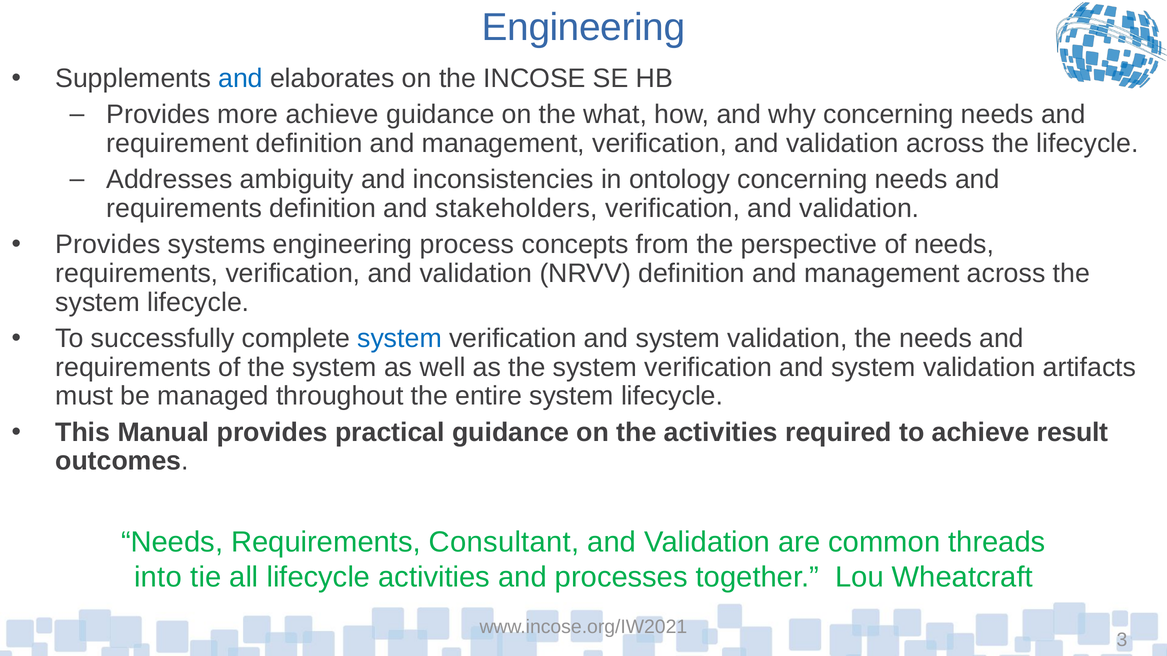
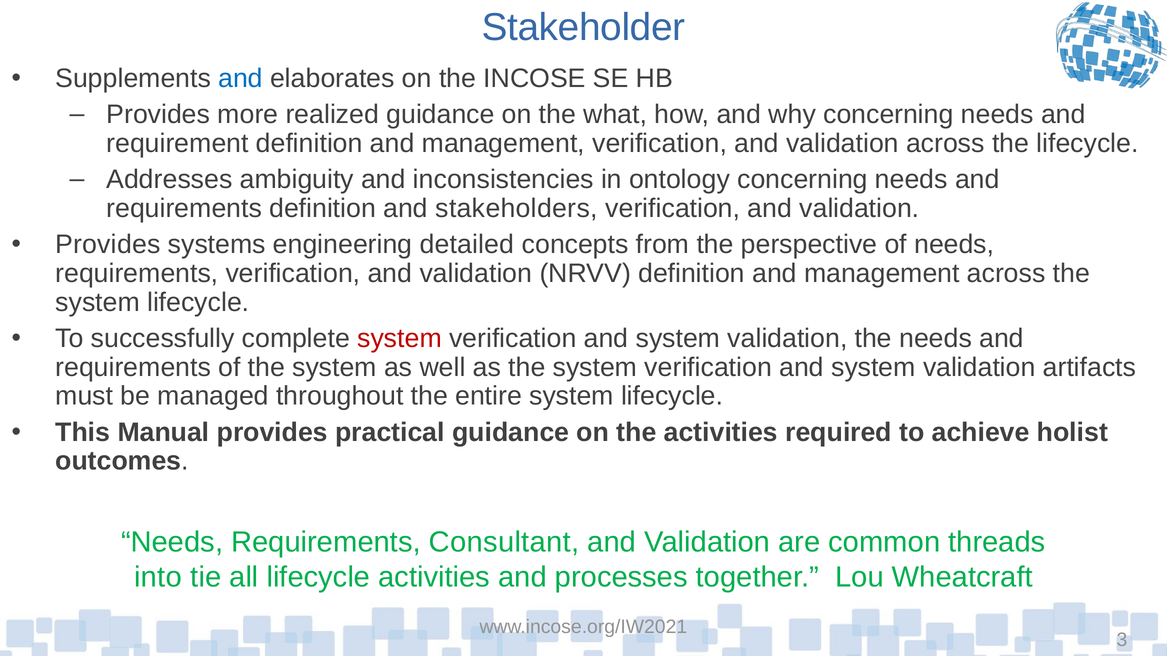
Engineering: Engineering -> Stakeholder (584, 27)
more achieve: achieve -> realized (332, 115)
process: process -> detailed (467, 245)
system colour: blue -> red (400, 338)
result: result -> holist (1072, 432)
